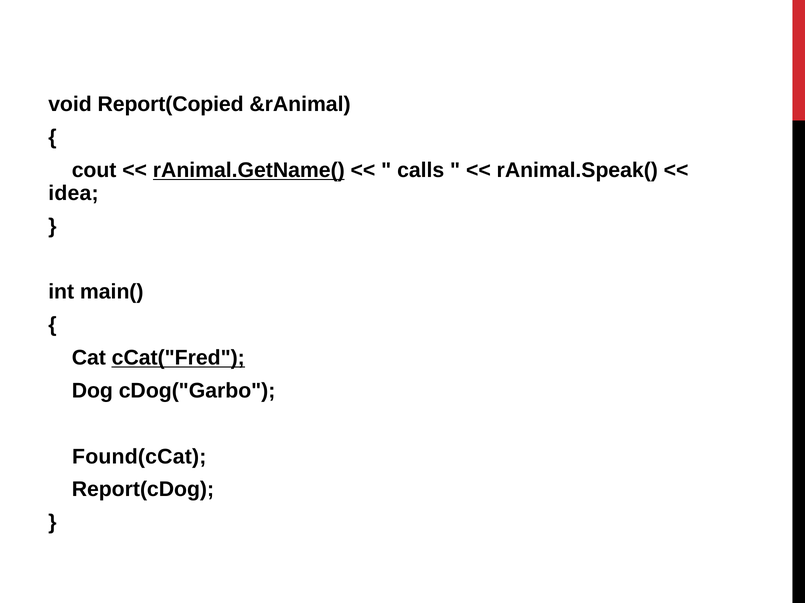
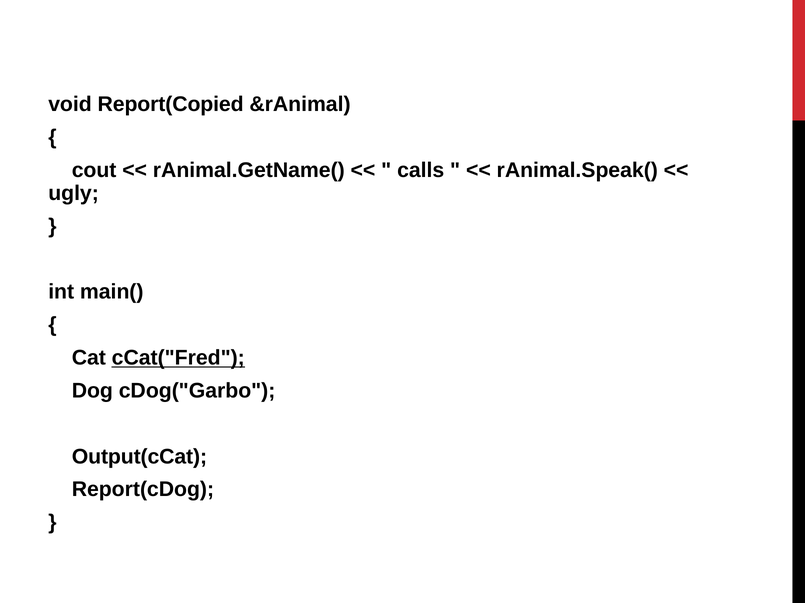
rAnimal.GetName( underline: present -> none (249, 171)
idea: idea -> ugly (74, 193)
Found(cCat: Found(cCat -> Output(cCat (139, 457)
